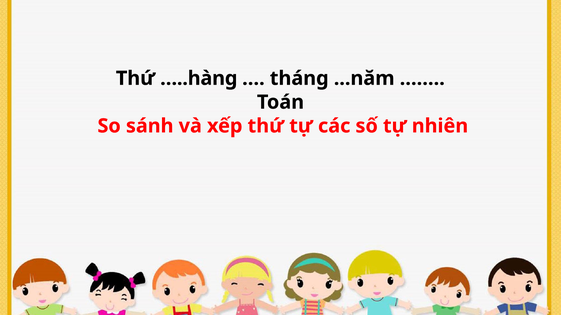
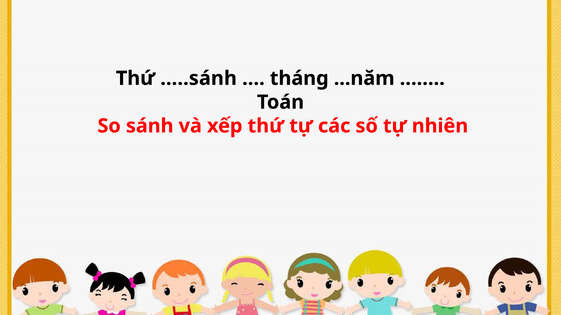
…..hàng: …..hàng -> …..sánh (199, 78)
